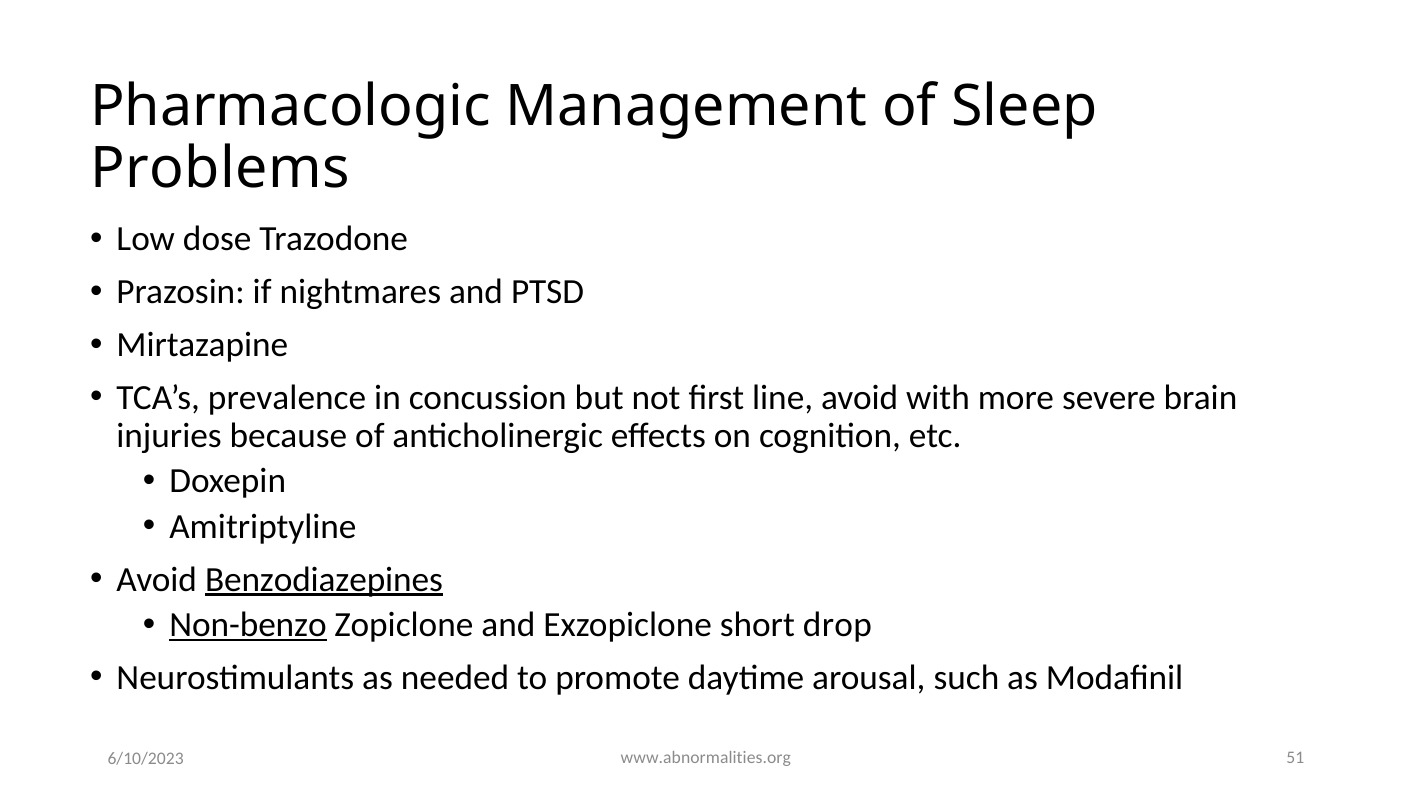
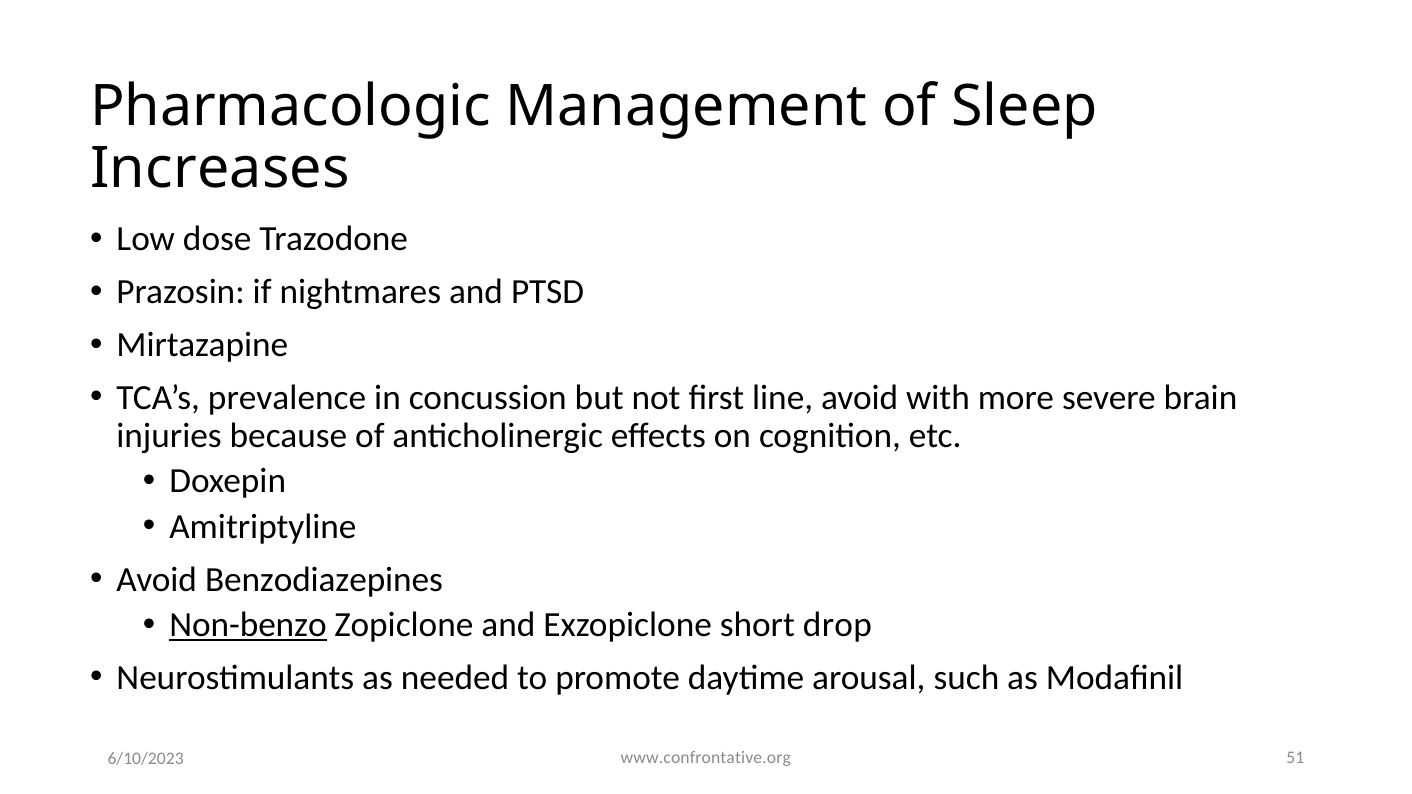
Problems: Problems -> Increases (220, 168)
Benzodiazepines underline: present -> none (324, 580)
www.abnormalities.org: www.abnormalities.org -> www.confrontative.org (706, 758)
